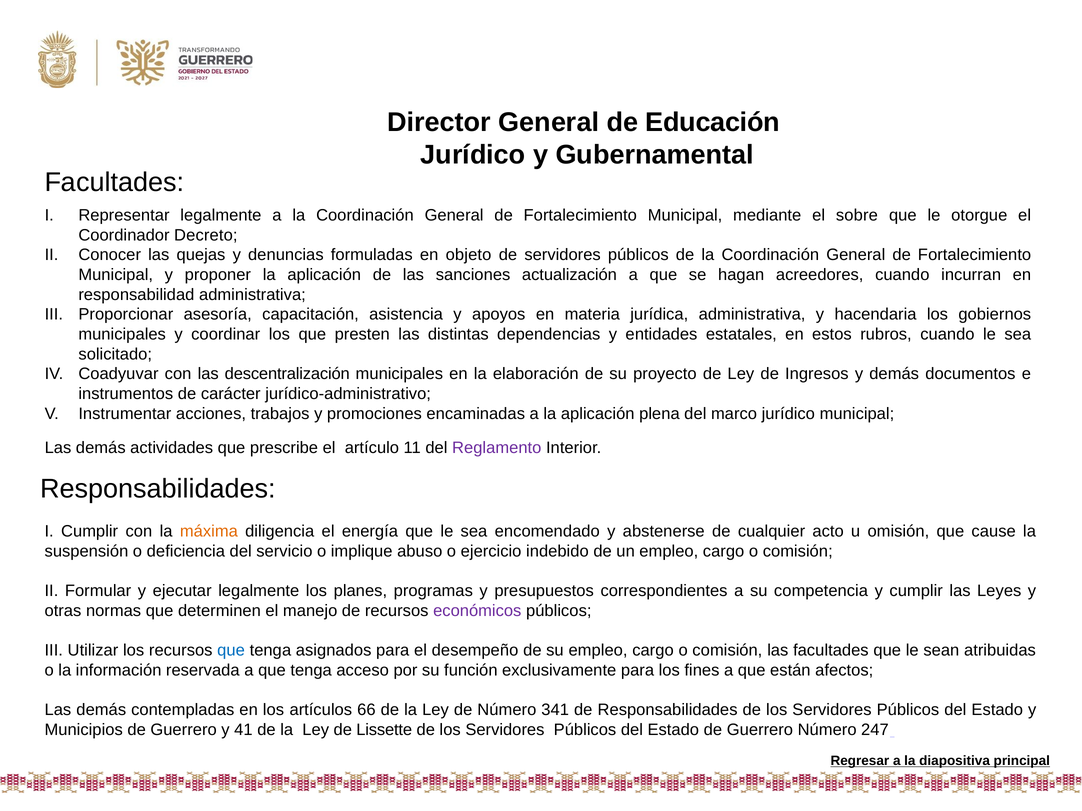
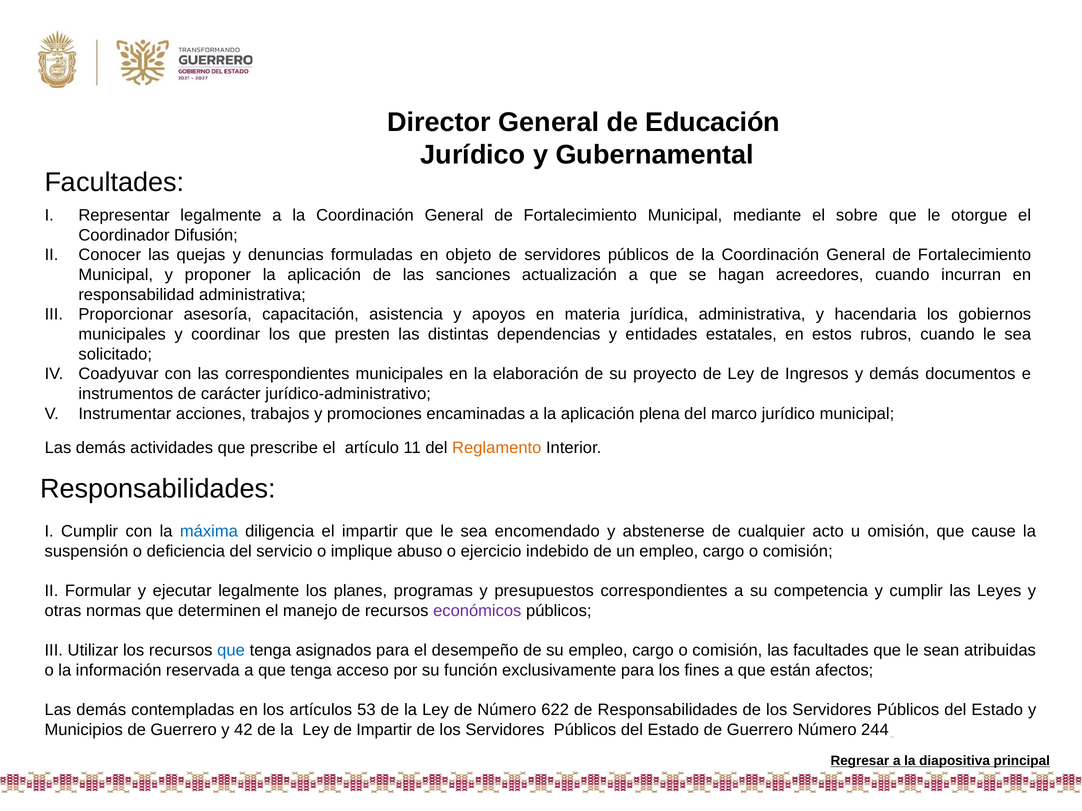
Decreto: Decreto -> Difusión (206, 235)
las descentralización: descentralización -> correspondientes (287, 374)
Reglamento colour: purple -> orange (497, 448)
máxima colour: orange -> blue (209, 532)
el energía: energía -> impartir (370, 532)
66: 66 -> 53 (366, 710)
341: 341 -> 622 (555, 710)
41: 41 -> 42 (243, 730)
de Lissette: Lissette -> Impartir (384, 730)
247: 247 -> 244 (875, 730)
